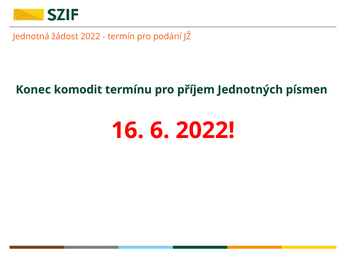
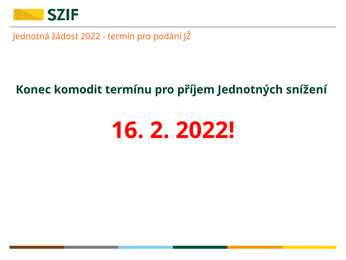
písmen: písmen -> snížení (306, 89)
6: 6 -> 2 (160, 130)
